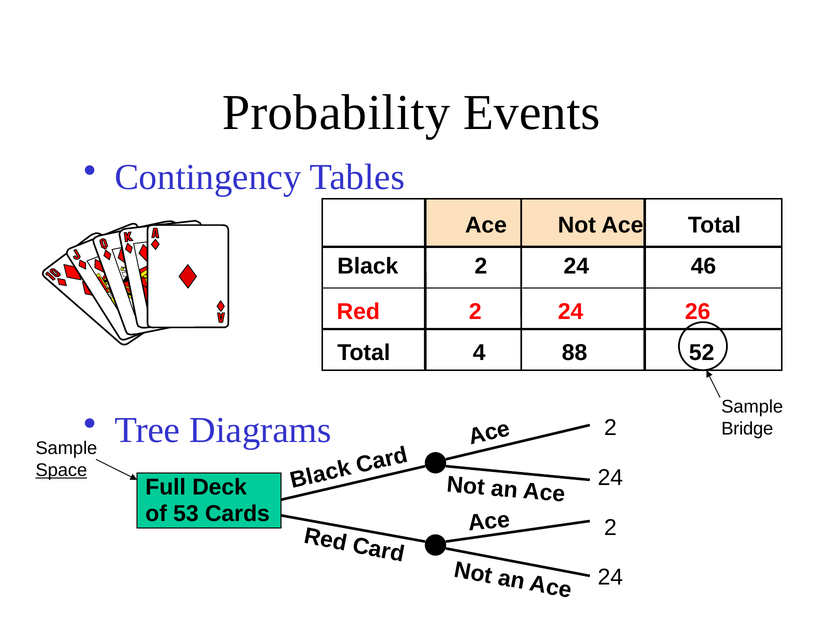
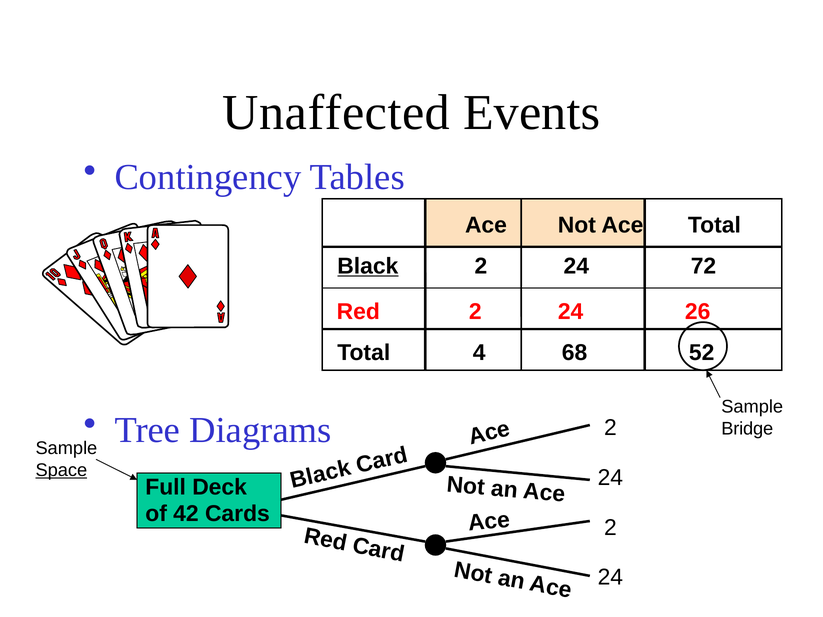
Probability: Probability -> Unaffected (336, 113)
Black underline: none -> present (368, 266)
46: 46 -> 72 (703, 266)
88: 88 -> 68 (575, 353)
53: 53 -> 42 (186, 514)
